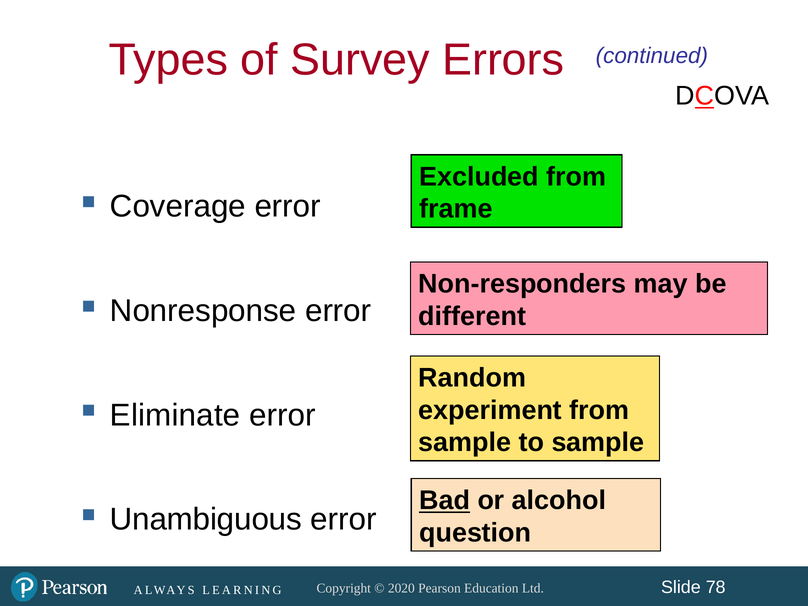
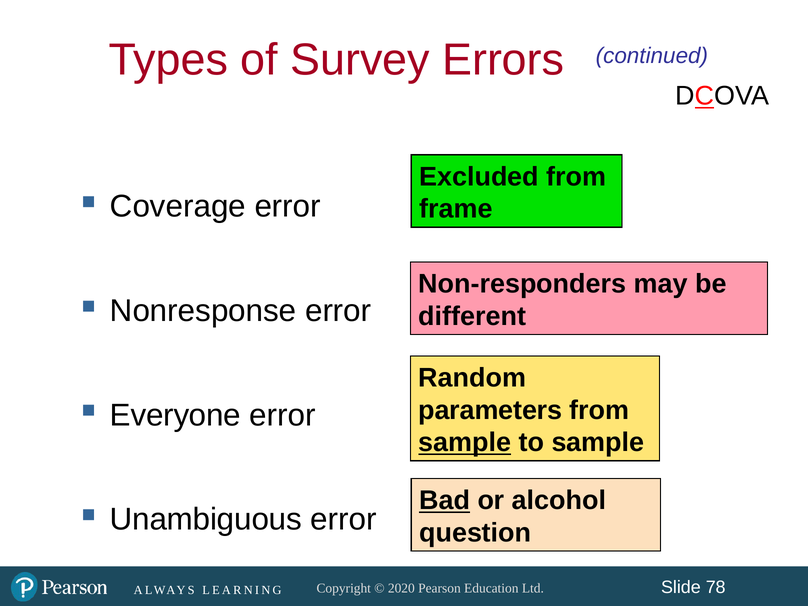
experiment: experiment -> parameters (490, 410)
Eliminate: Eliminate -> Everyone (175, 415)
sample underline: none -> present (465, 443)
